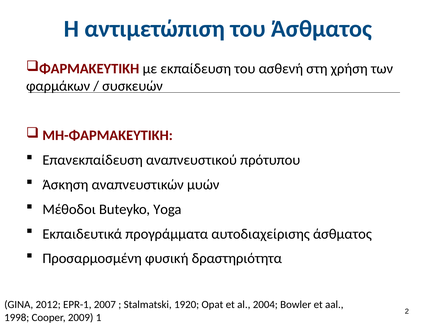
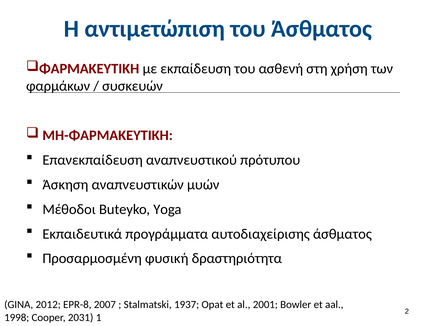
EPR-1: EPR-1 -> EPR-8 (77, 305)
1920: 1920 -> 1937 (187, 305)
2004: 2004 -> 2001 (265, 305)
2009: 2009 -> 2031 (81, 318)
